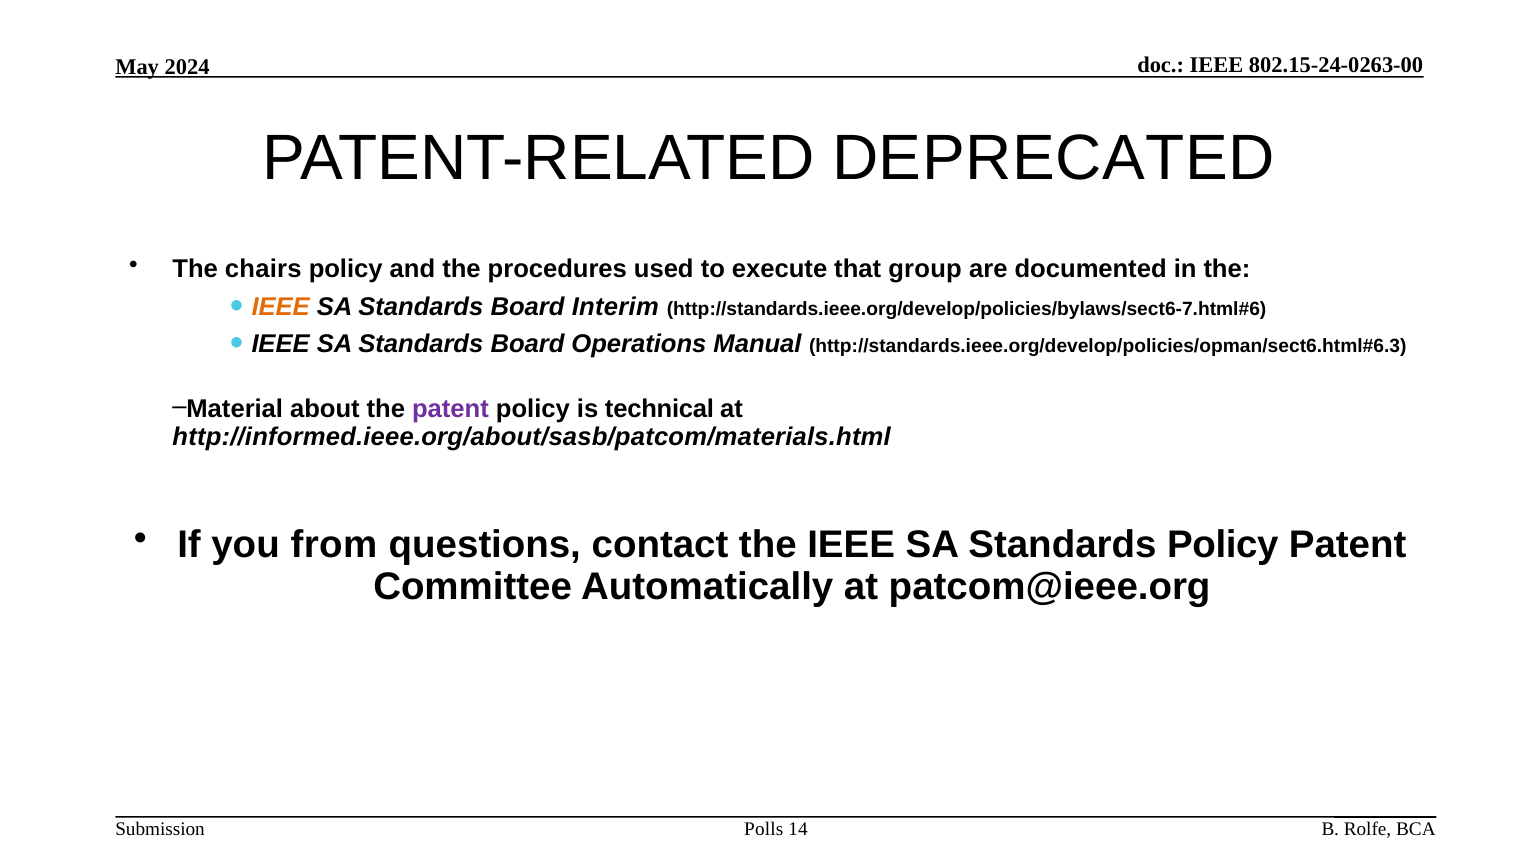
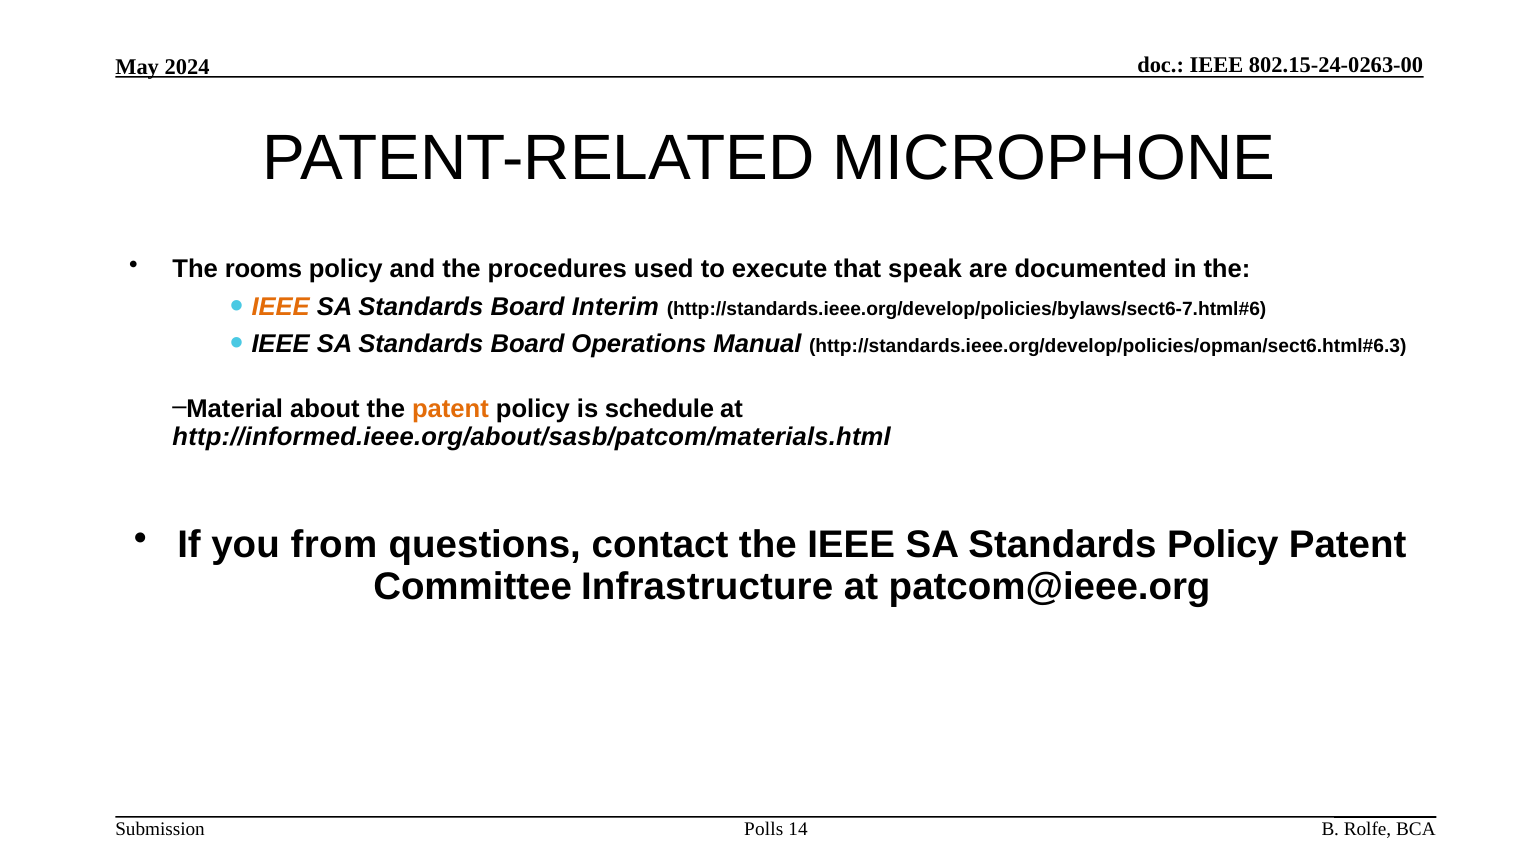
DEPRECATED: DEPRECATED -> MICROPHONE (1054, 158)
chairs: chairs -> rooms (264, 270)
group: group -> speak (925, 270)
patent colour: purple -> orange (450, 410)
technical: technical -> schedule (659, 410)
Automatically: Automatically -> Infrastructure (707, 587)
